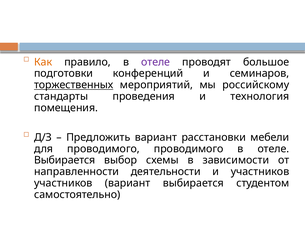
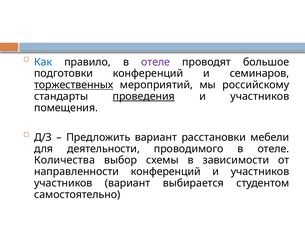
Как colour: orange -> blue (43, 62)
проведения underline: none -> present (144, 96)
технология: технология -> участников (260, 96)
для проводимого: проводимого -> деятельности (104, 149)
Выбирается: Выбирается -> Количества (65, 160)
направленности деятельности: деятельности -> конференций (166, 171)
